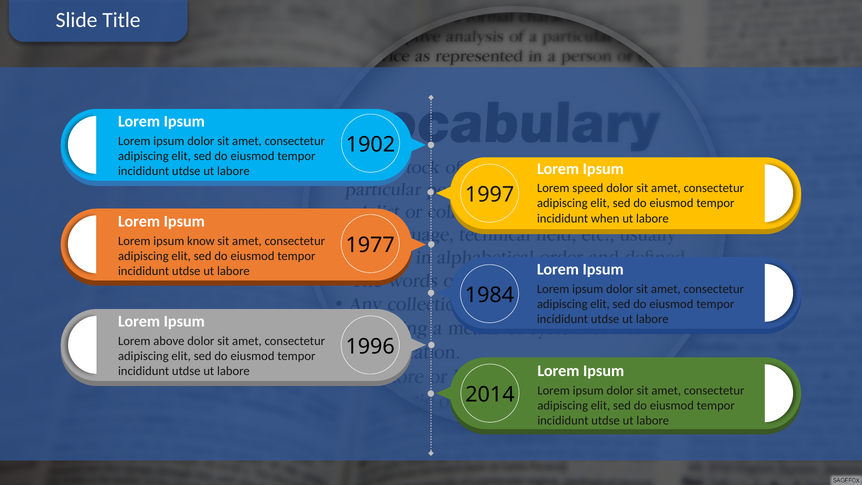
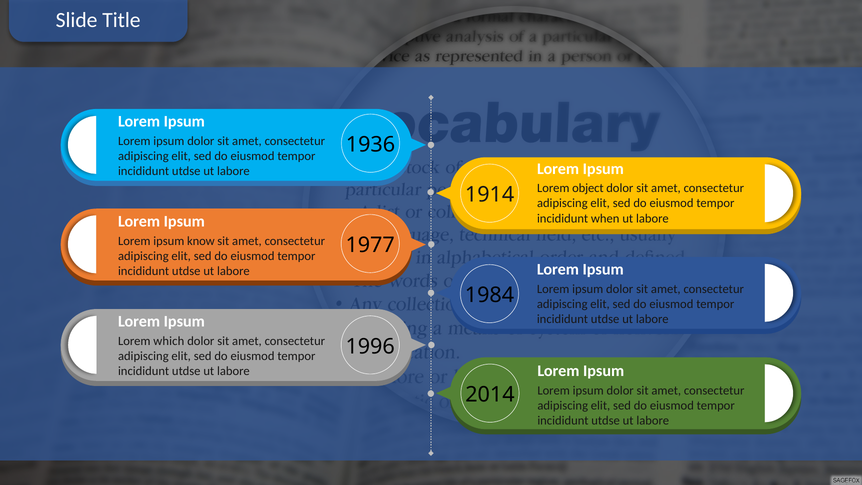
1902: 1902 -> 1936 (370, 145)
speed: speed -> object (588, 188)
1997: 1997 -> 1914 (490, 195)
above: above -> which (169, 341)
